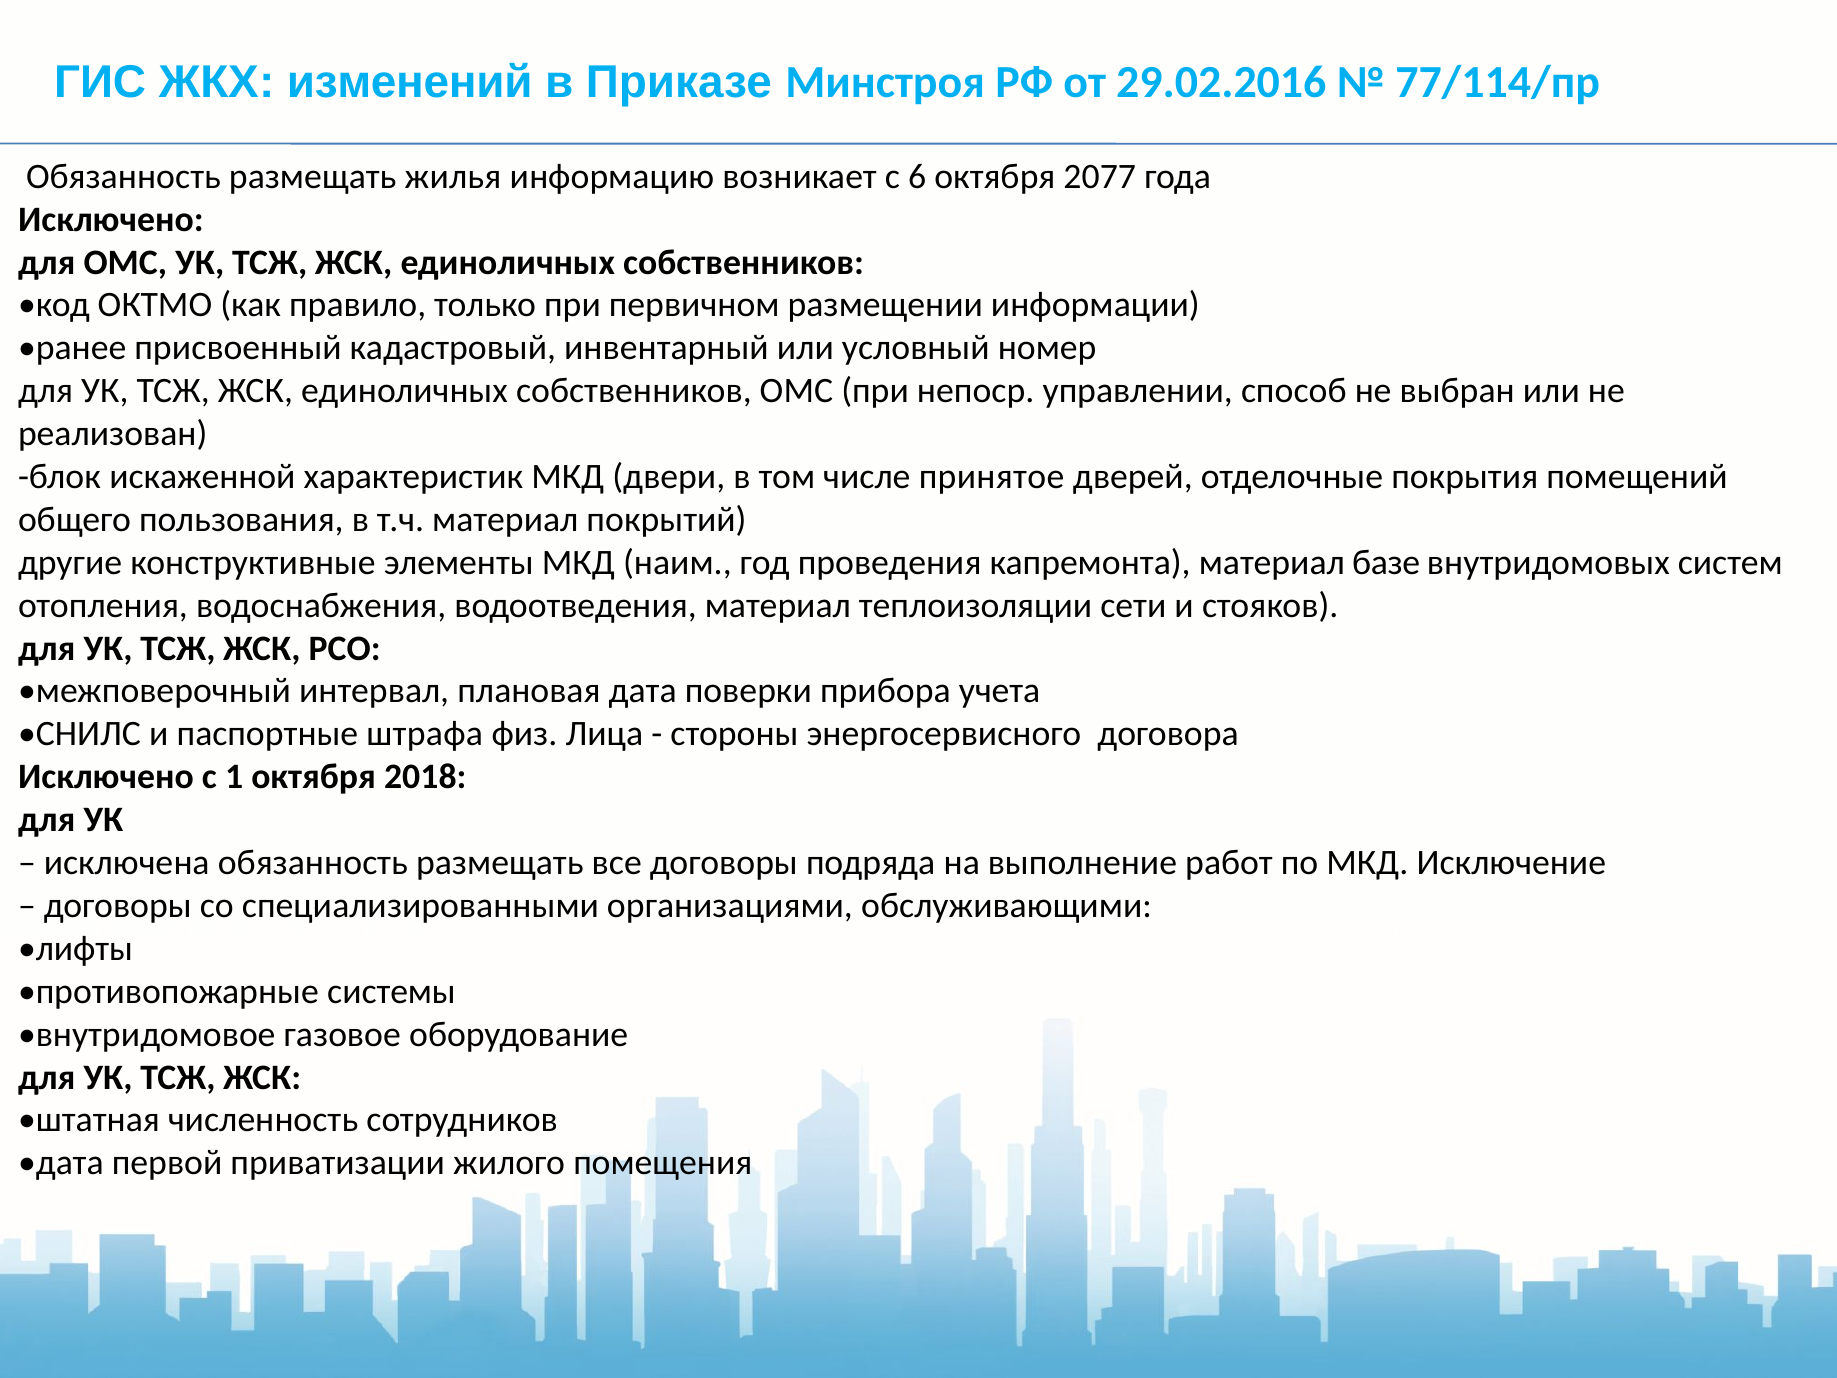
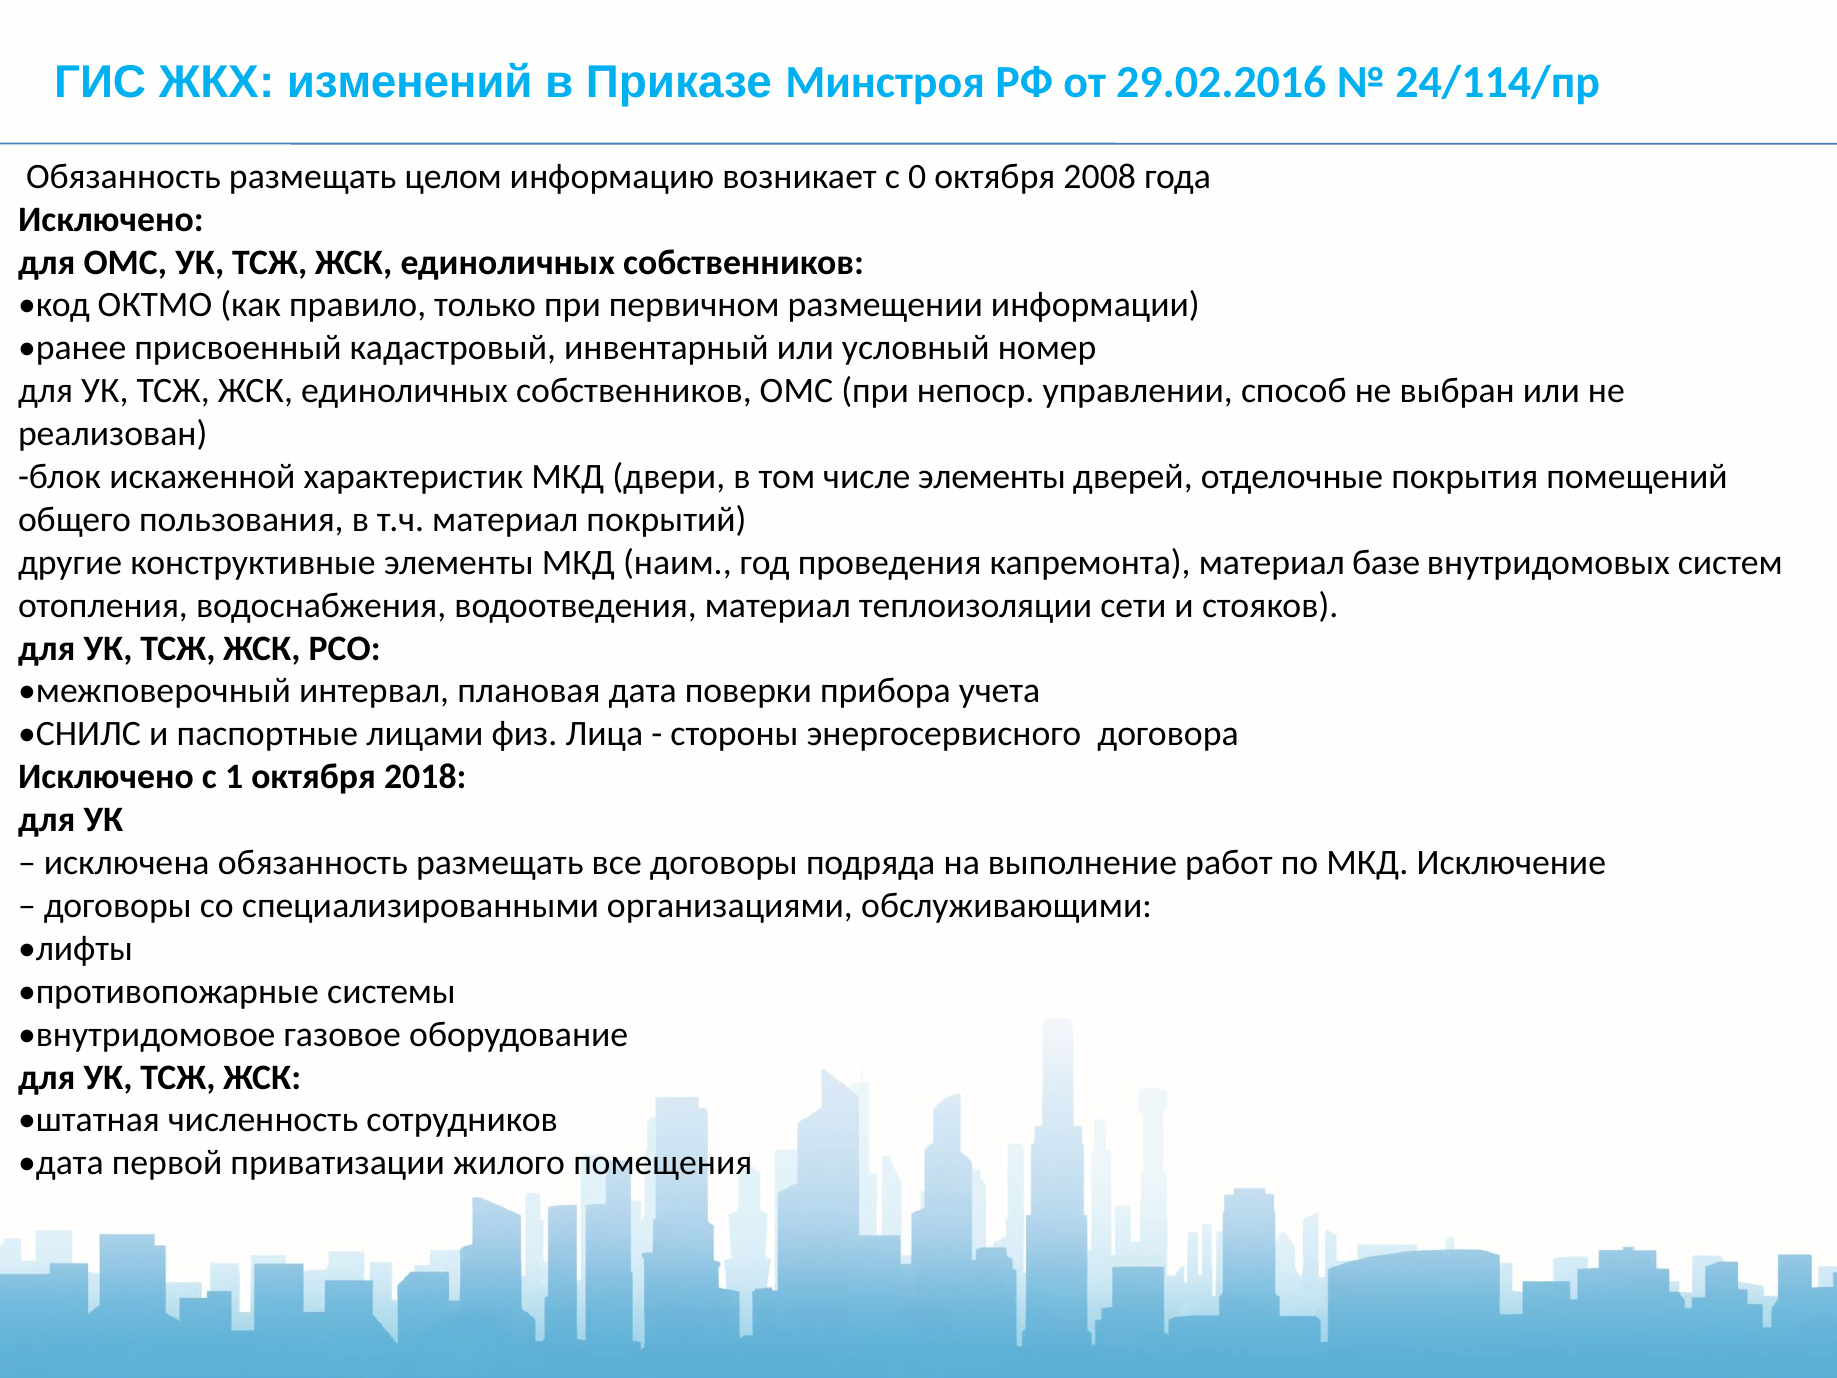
77/114/пр: 77/114/пр -> 24/114/пр (1498, 83)
жилья: жилья -> целом (453, 176)
6: 6 -> 0 (917, 176)
2077: 2077 -> 2008 (1100, 176)
числе принятое: принятое -> элементы (992, 477)
штрафа: штрафа -> лицами (425, 734)
